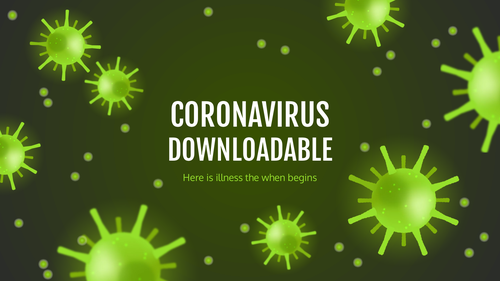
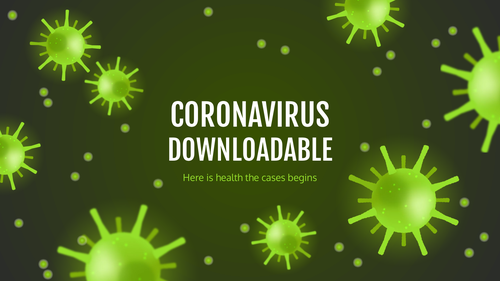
illness: illness -> health (229, 178)
when: when -> cases (273, 178)
